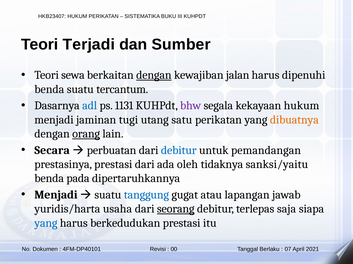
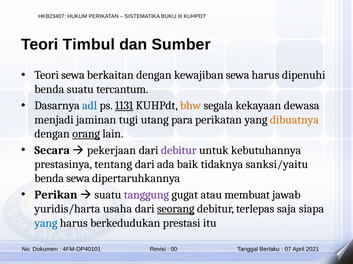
Terjadi: Terjadi -> Timbul (89, 45)
dengan underline: present -> none (154, 75)
kewajiban jalan: jalan -> sewa (238, 75)
1131 underline: none -> present (124, 106)
bhw colour: purple -> orange (191, 106)
kekayaan hukum: hukum -> dewasa (302, 106)
satu: satu -> para (182, 120)
perbuatan: perbuatan -> pekerjaan (111, 151)
debitur colour: blue -> purple (179, 151)
pemandangan: pemandangan -> kebutuhannya (266, 151)
prestasinya prestasi: prestasi -> tentang (113, 165)
oleh: oleh -> baik (187, 165)
benda pada: pada -> sewa (78, 179)
Menjadi: Menjadi -> Perikan (56, 195)
tanggung colour: blue -> purple (146, 195)
lapangan: lapangan -> membuat (247, 195)
